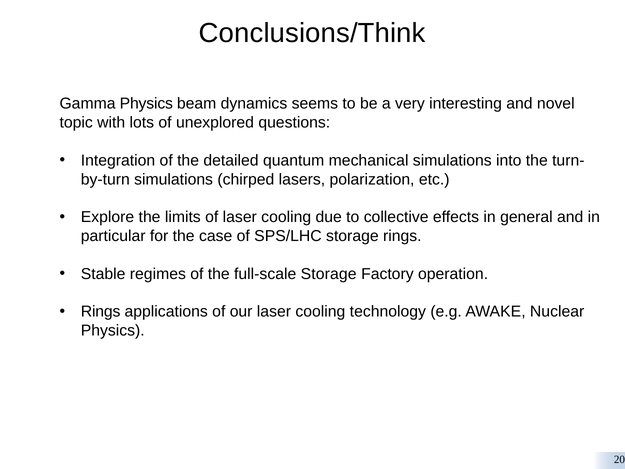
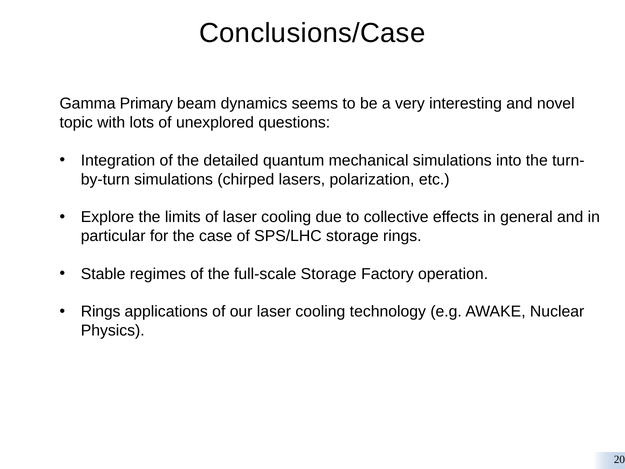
Conclusions/Think: Conclusions/Think -> Conclusions/Case (312, 33)
Gamma Physics: Physics -> Primary (146, 104)
